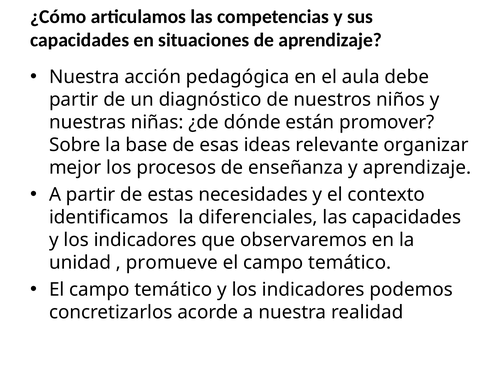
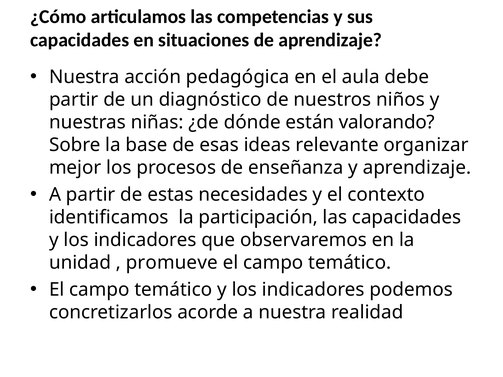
promover: promover -> valorando (387, 122)
diferenciales: diferenciales -> participación (258, 217)
